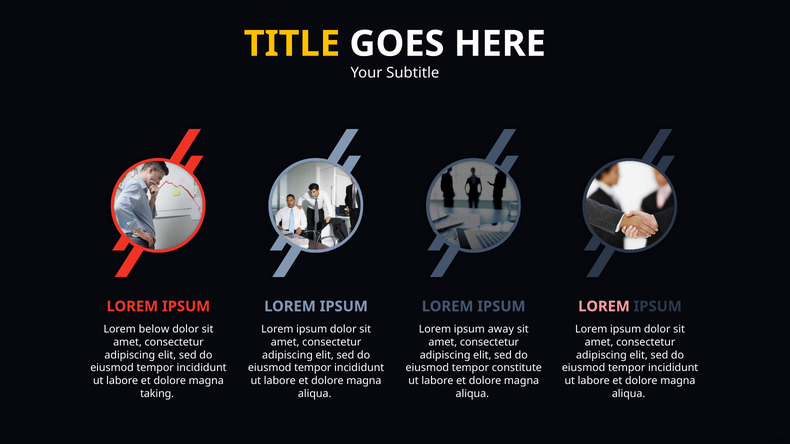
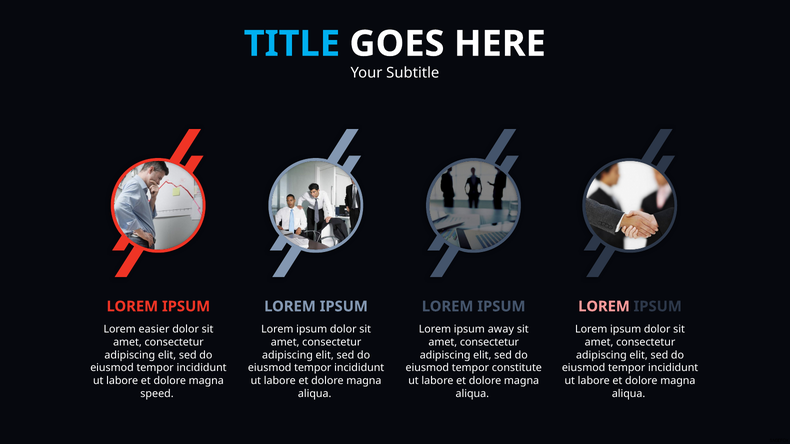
TITLE colour: yellow -> light blue (292, 44)
below: below -> easier (154, 330)
taking: taking -> speed (157, 394)
